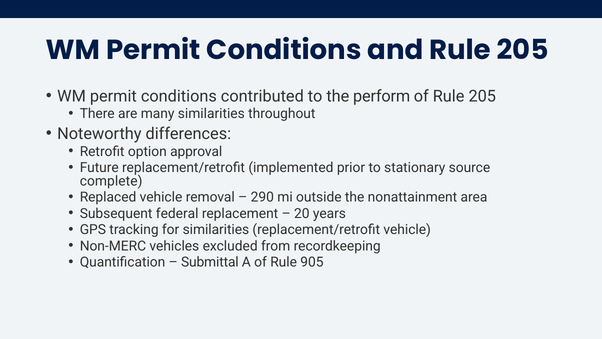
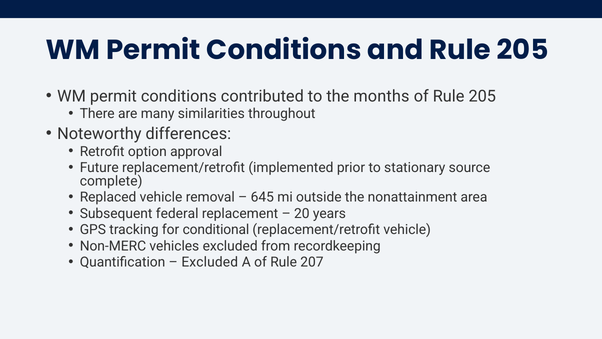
perform: perform -> months (381, 96)
290: 290 -> 645 (262, 197)
for similarities: similarities -> conditional (216, 230)
Submittal: Submittal -> Excluded (210, 262)
905: 905 -> 207 (312, 262)
